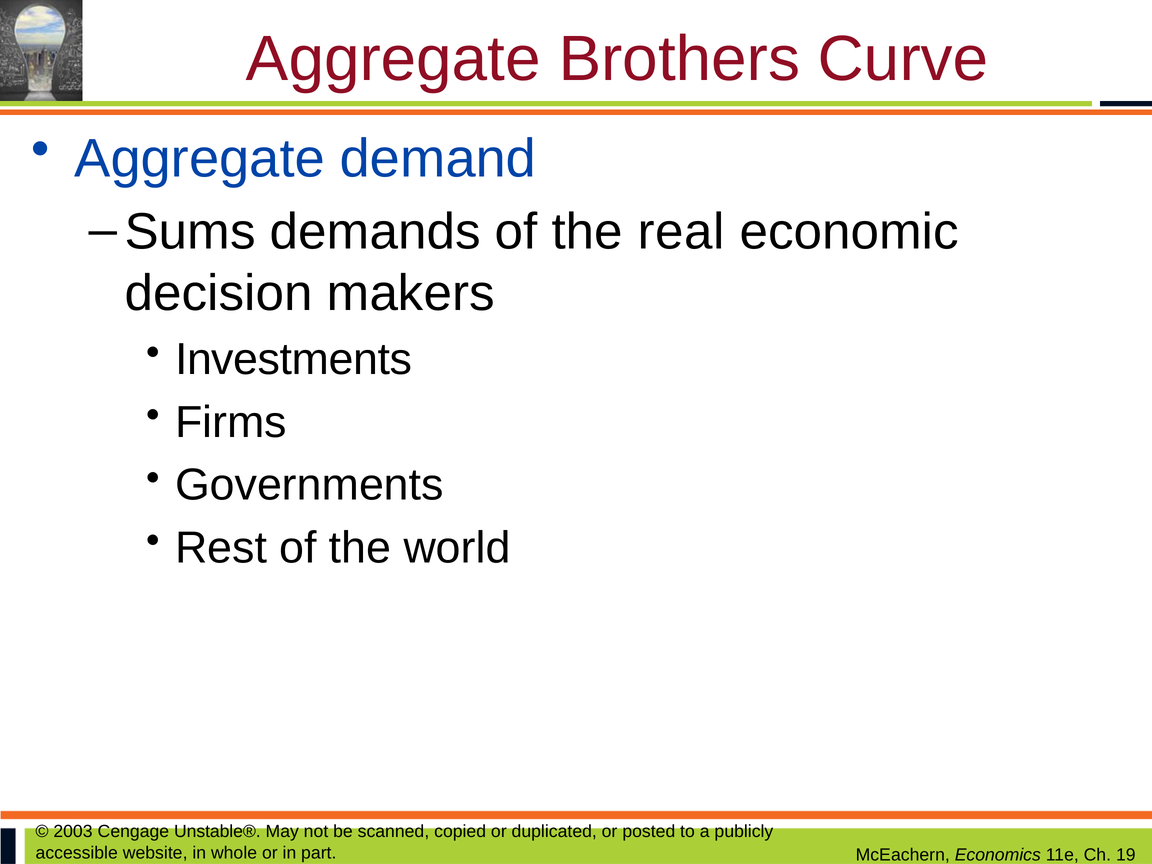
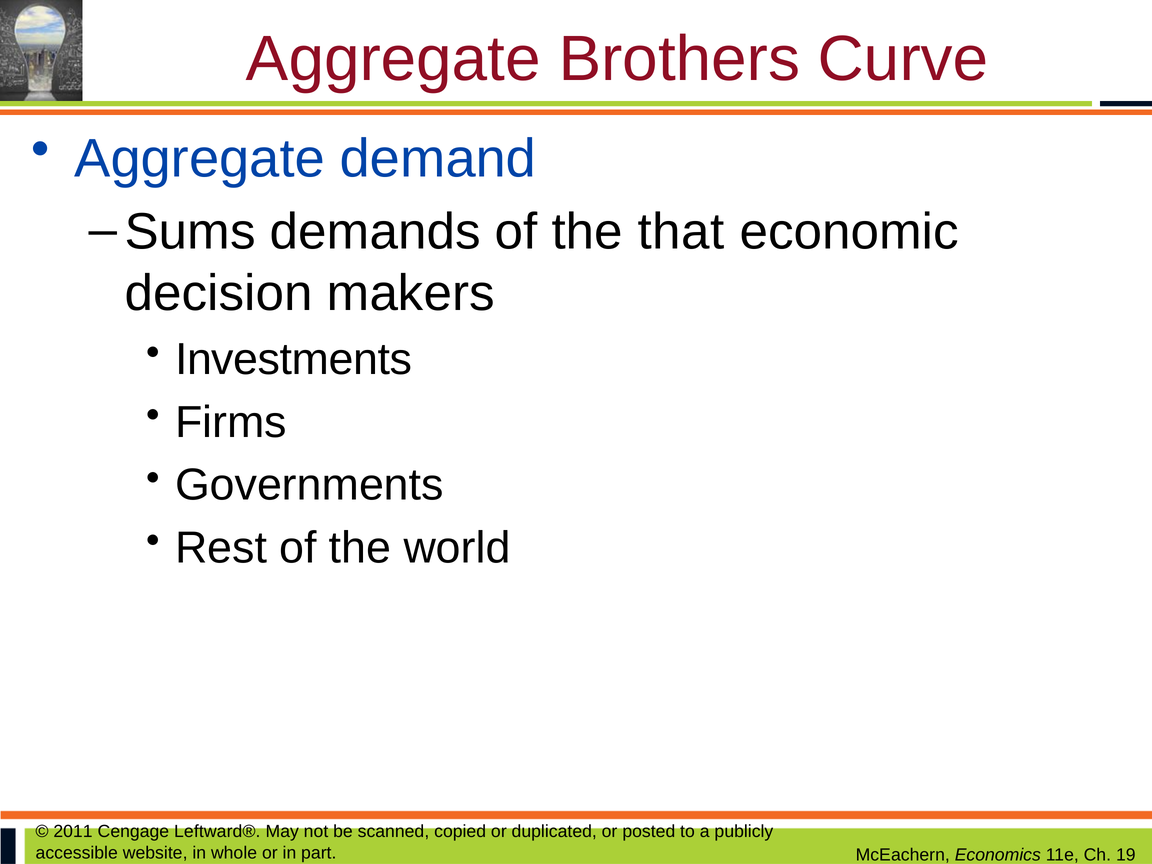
real: real -> that (681, 232)
2003: 2003 -> 2011 (73, 832)
Unstable®: Unstable® -> Leftward® (217, 832)
